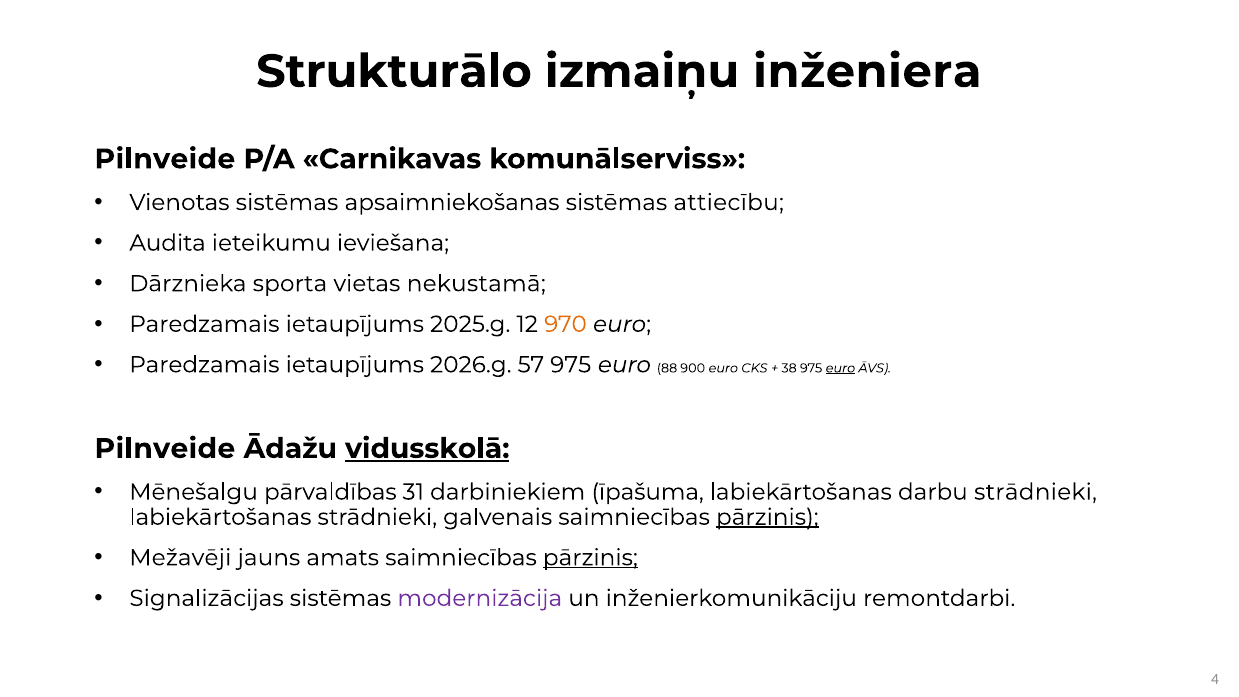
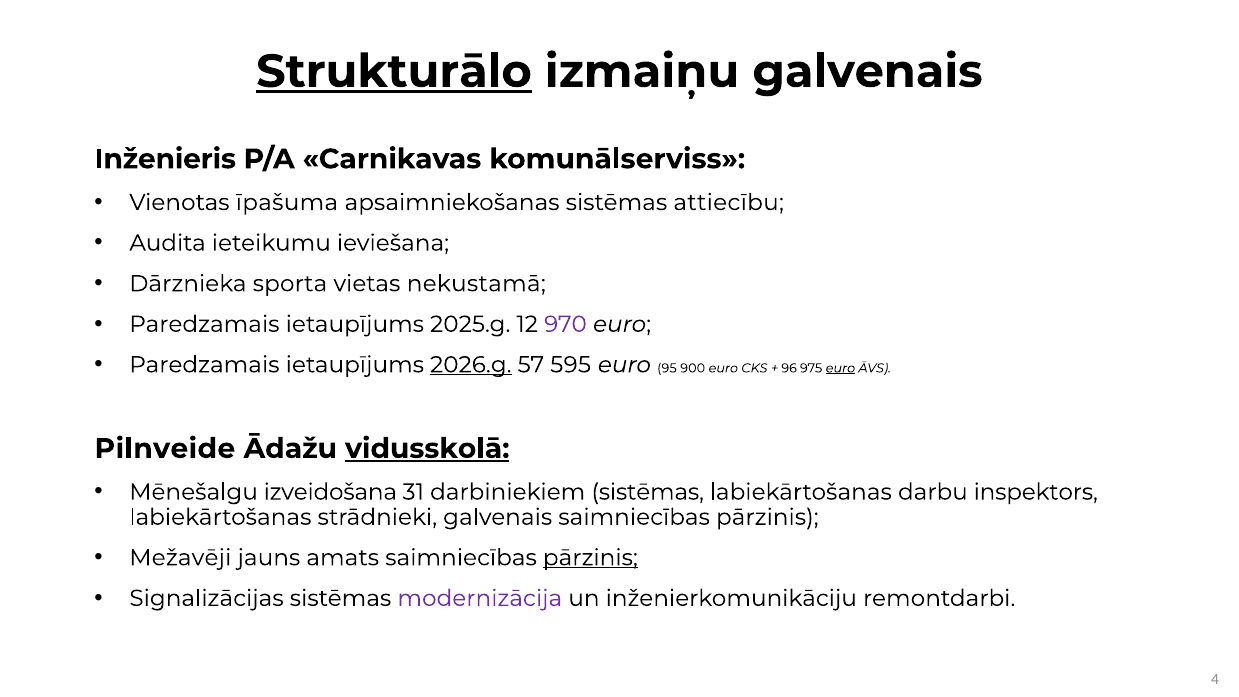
Strukturālo underline: none -> present (394, 72)
izmaiņu inženiera: inženiera -> galvenais (868, 72)
Pilnveide: Pilnveide -> Inženieris (165, 159)
Vienotas sistēmas: sistēmas -> īpašuma (287, 202)
970 colour: orange -> purple (565, 324)
2026.g underline: none -> present (471, 365)
57 975: 975 -> 595 (571, 365)
88: 88 -> 95 (667, 368)
38: 38 -> 96 (789, 368)
pārvaldības: pārvaldības -> izveidošana (330, 492)
darbiniekiem īpašuma: īpašuma -> sistēmas (648, 492)
darbu strādnieki: strādnieki -> inspektors (1036, 492)
pārzinis underline: present -> none (767, 517)
